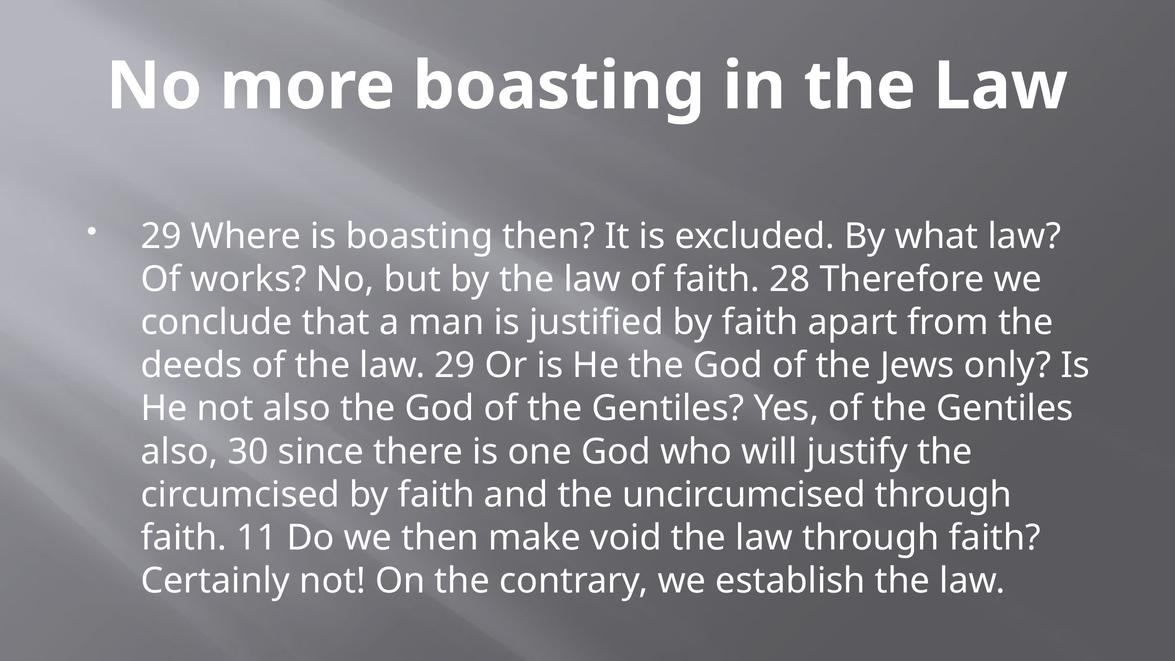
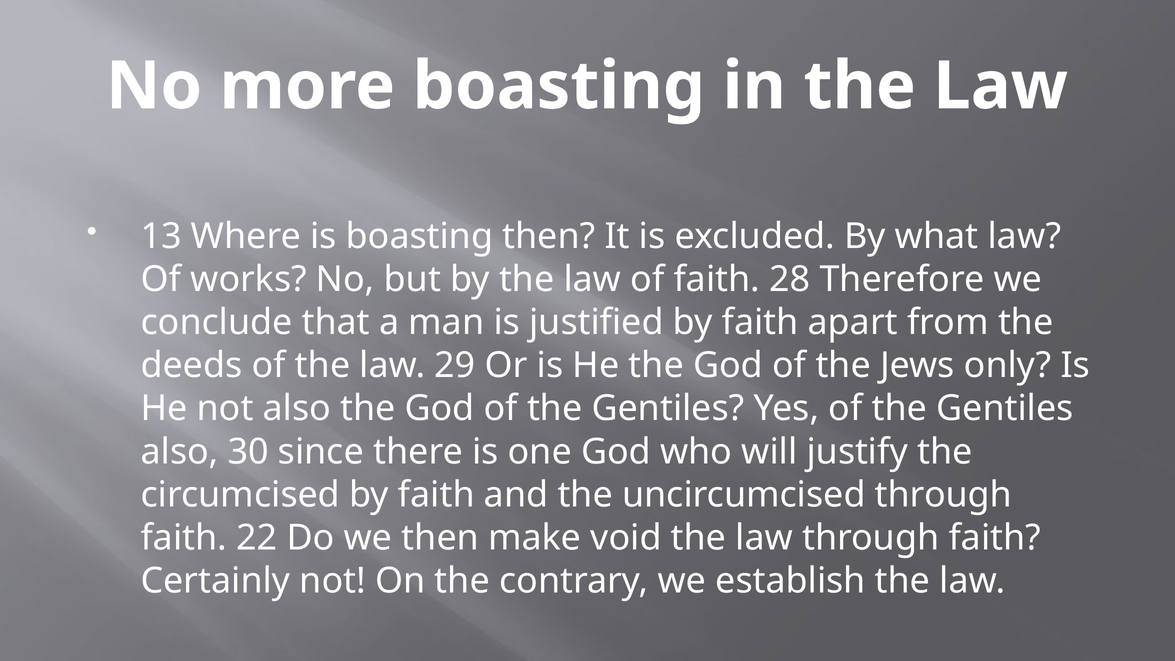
29: 29 -> 13 (161, 236)
11: 11 -> 22 (257, 538)
